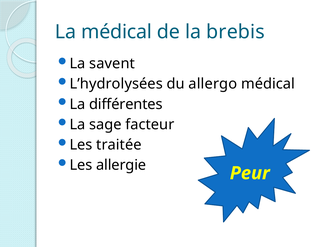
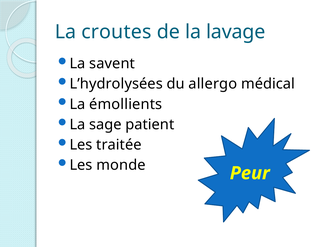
La médical: médical -> croutes (116, 32)
brebis: brebis -> lavage (236, 32)
différentes: différentes -> émollients (126, 104)
facteur: facteur -> patient (150, 124)
allergie: allergie -> monde (121, 165)
